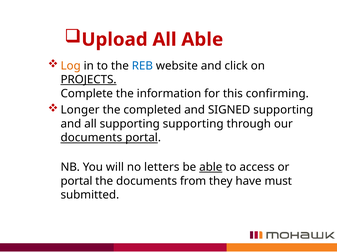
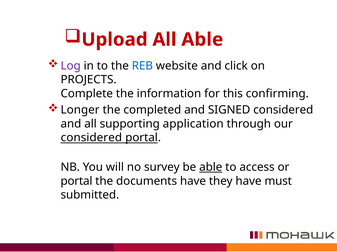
Log colour: orange -> purple (71, 66)
PROJECTS underline: present -> none (89, 80)
SIGNED supporting: supporting -> considered (283, 110)
supporting supporting: supporting -> application (193, 124)
documents: documents -> considered (91, 138)
letters: letters -> survey (162, 168)
documents from: from -> have (193, 182)
